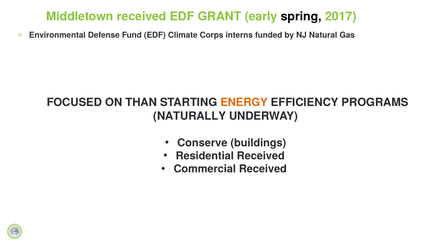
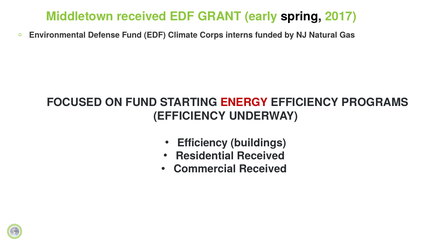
ON THAN: THAN -> FUND (141, 102)
ENERGY colour: orange -> red (244, 102)
NATURALLY: NATURALLY -> EFFICIENCY (190, 116)
Conserve: Conserve -> Efficiency (202, 143)
